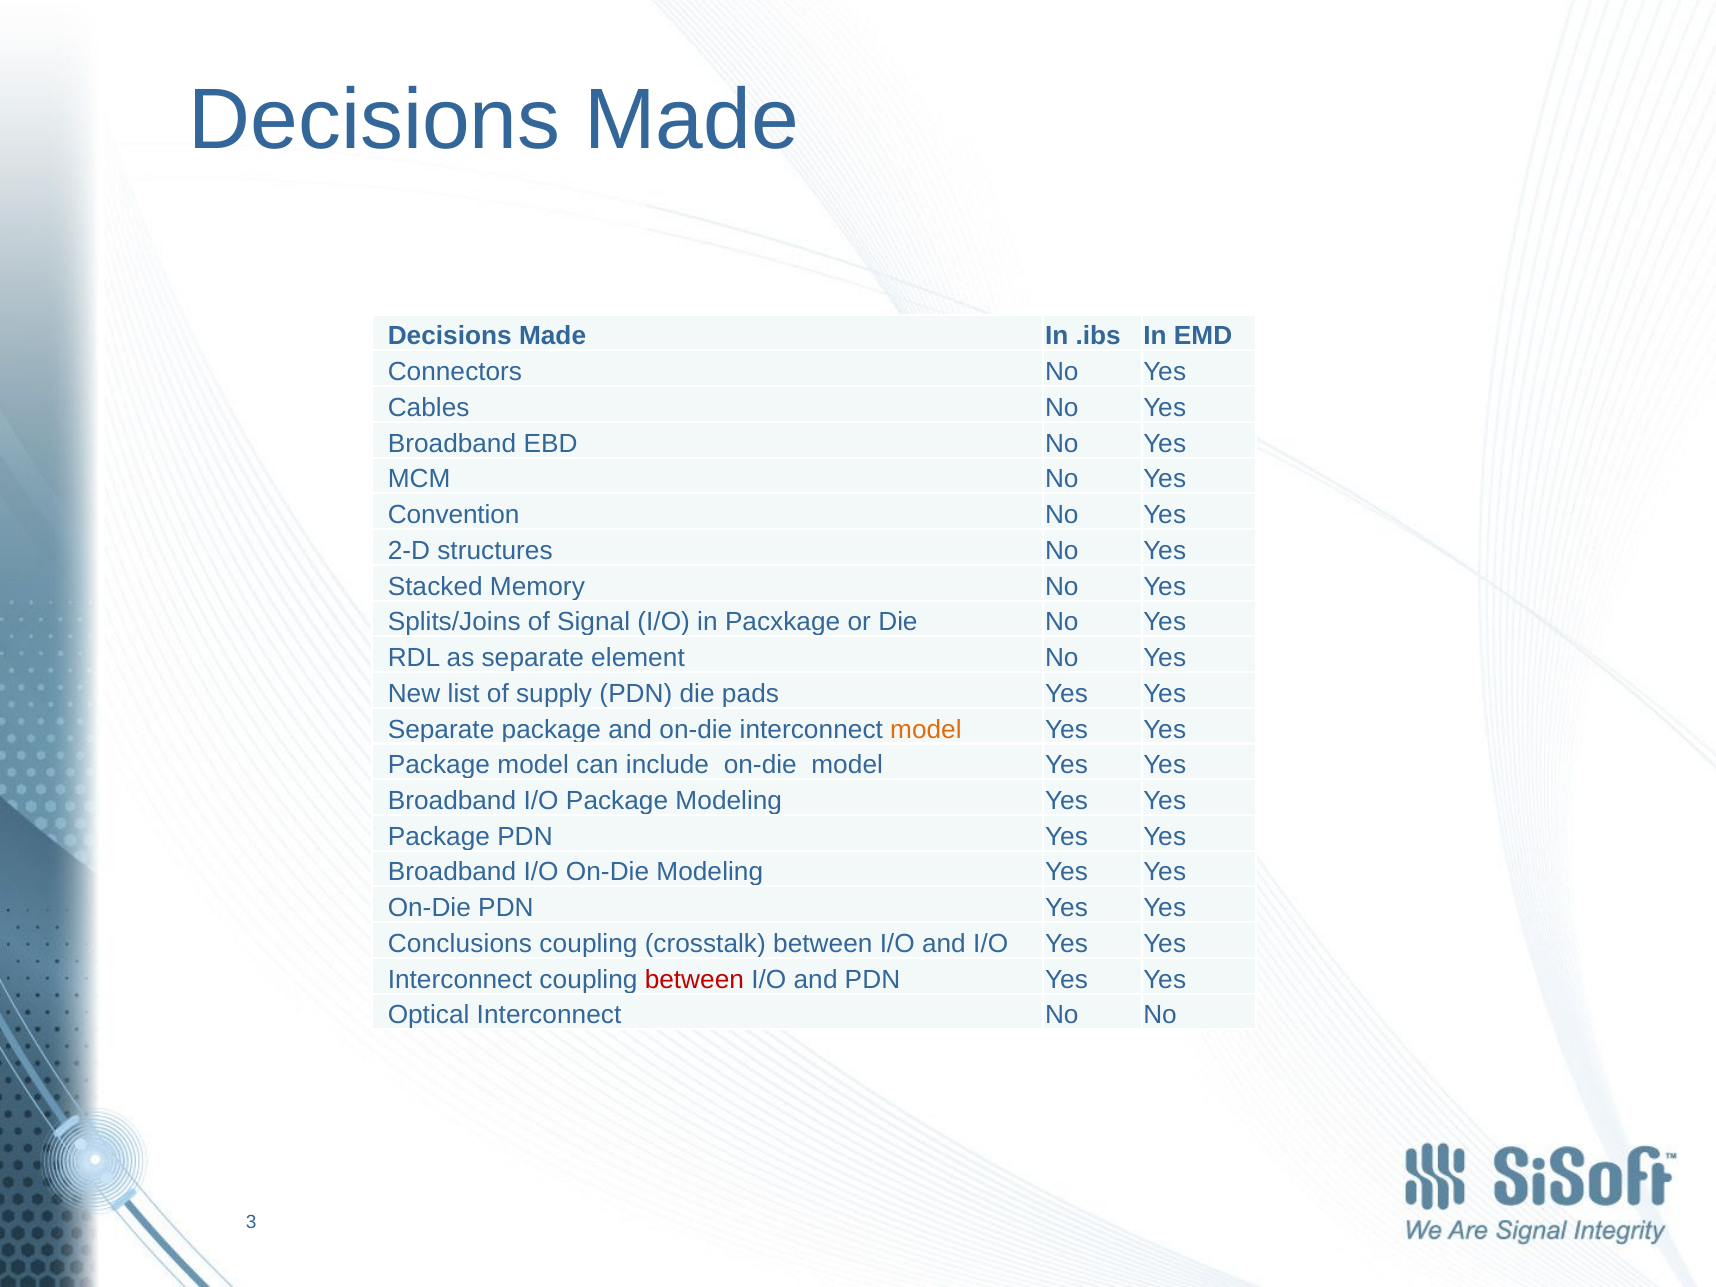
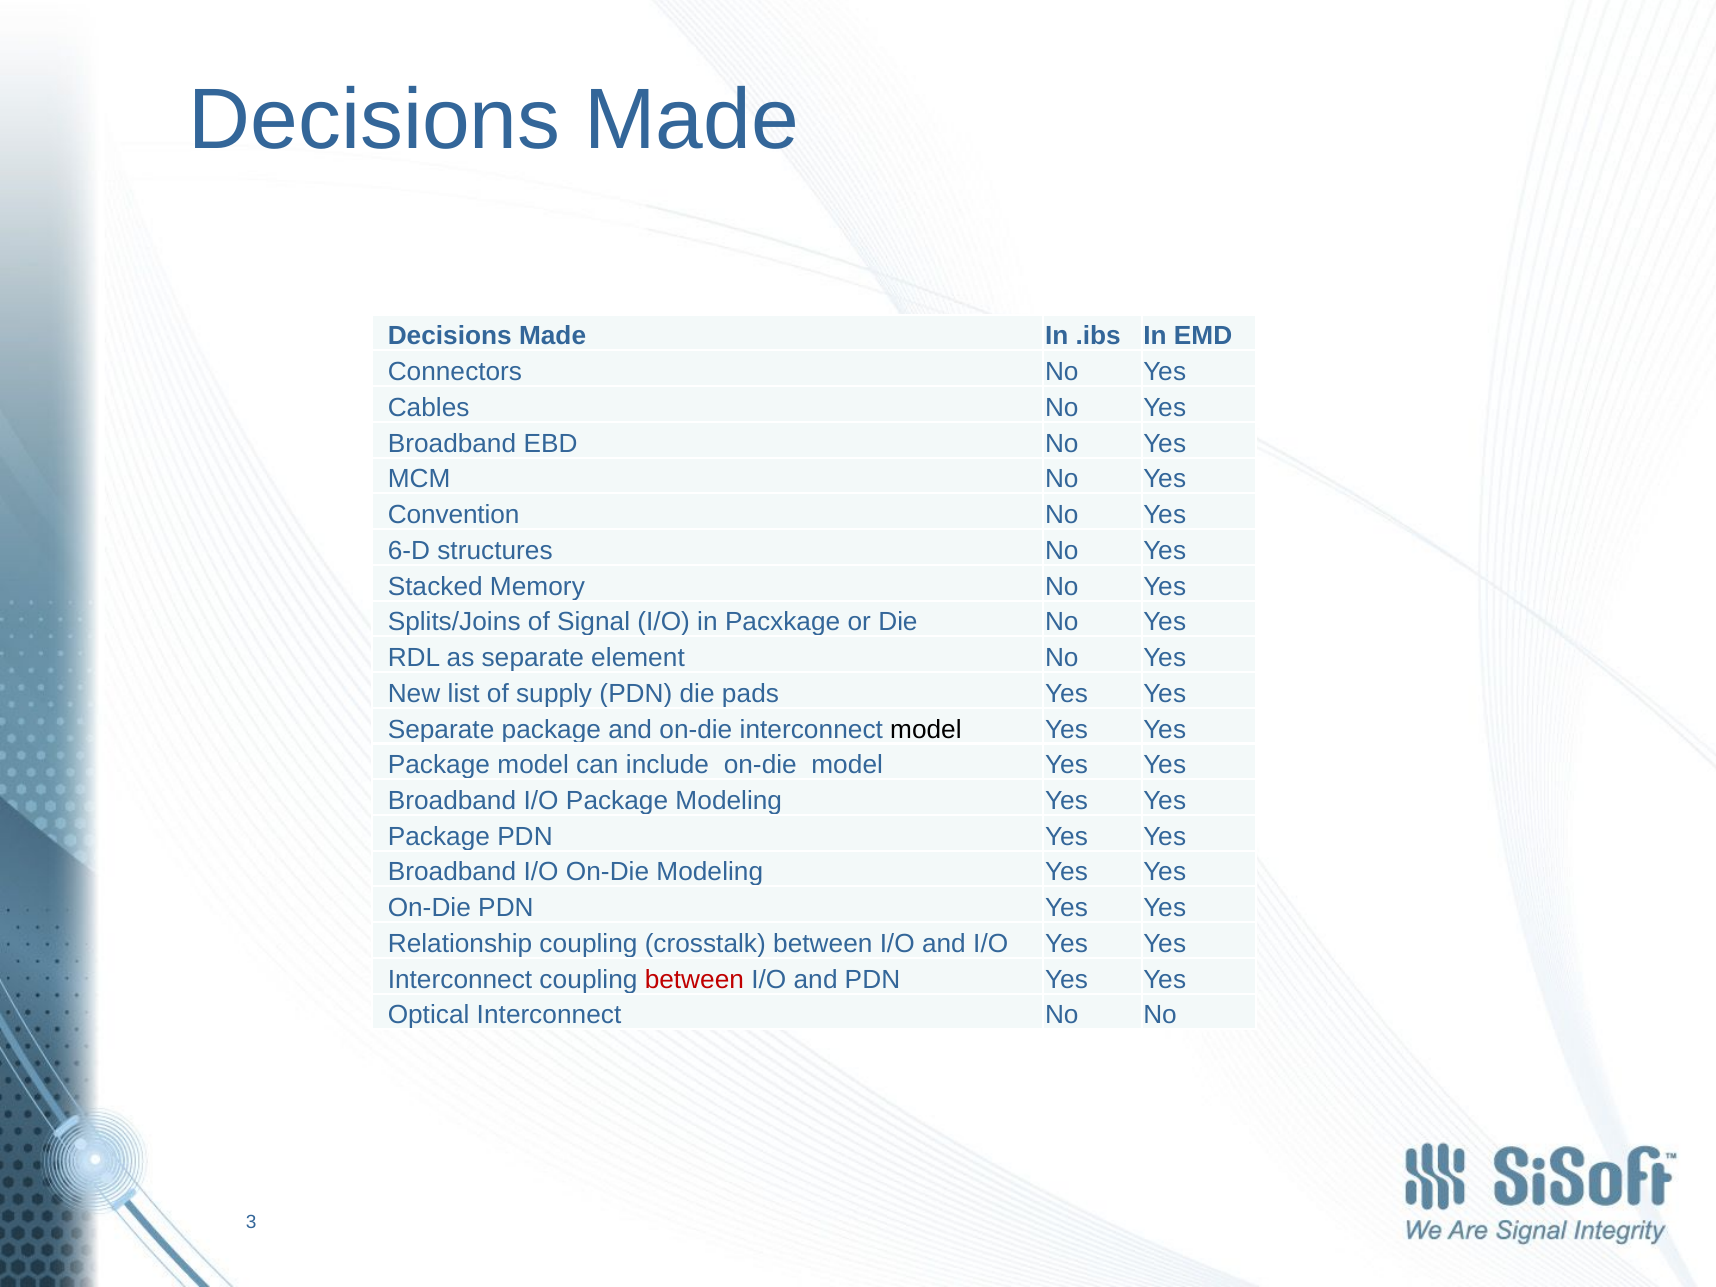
2-D: 2-D -> 6-D (409, 551)
model colour: orange -> black (926, 729)
Conclusions: Conclusions -> Relationship (460, 944)
